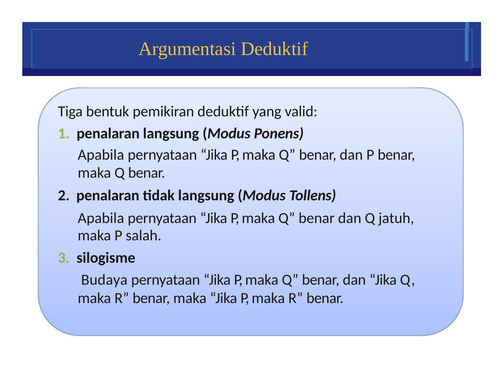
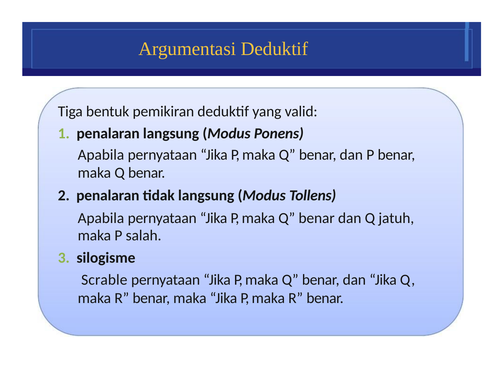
Budaya: Budaya -> Scrable (104, 280)
